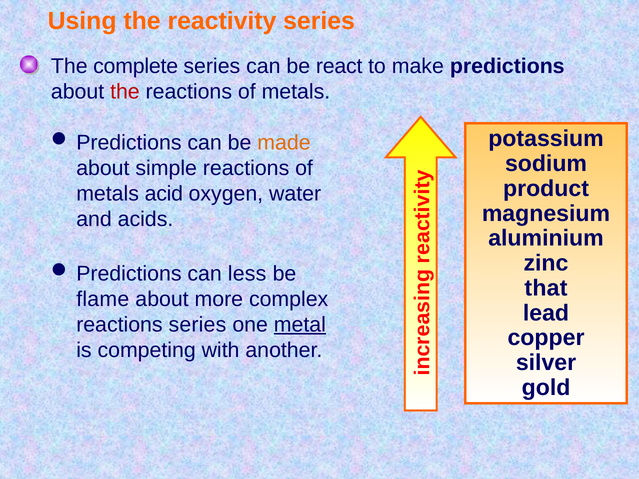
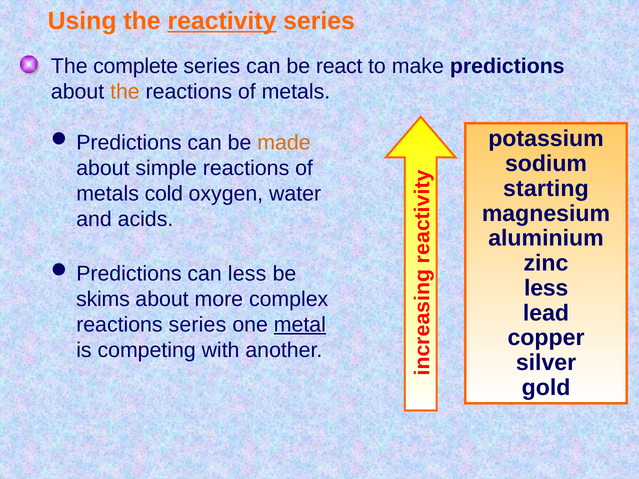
reactivity underline: none -> present (222, 21)
the colour: red -> orange (125, 92)
product: product -> starting (546, 189)
acid: acid -> cold (164, 194)
that: that -> less (546, 288)
flame: flame -> skims (103, 299)
